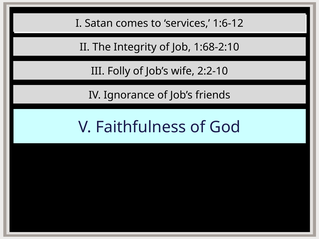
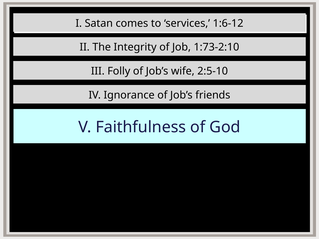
1:68-2:10: 1:68-2:10 -> 1:73-2:10 (216, 47)
2:2-10: 2:2-10 -> 2:5-10 (213, 71)
